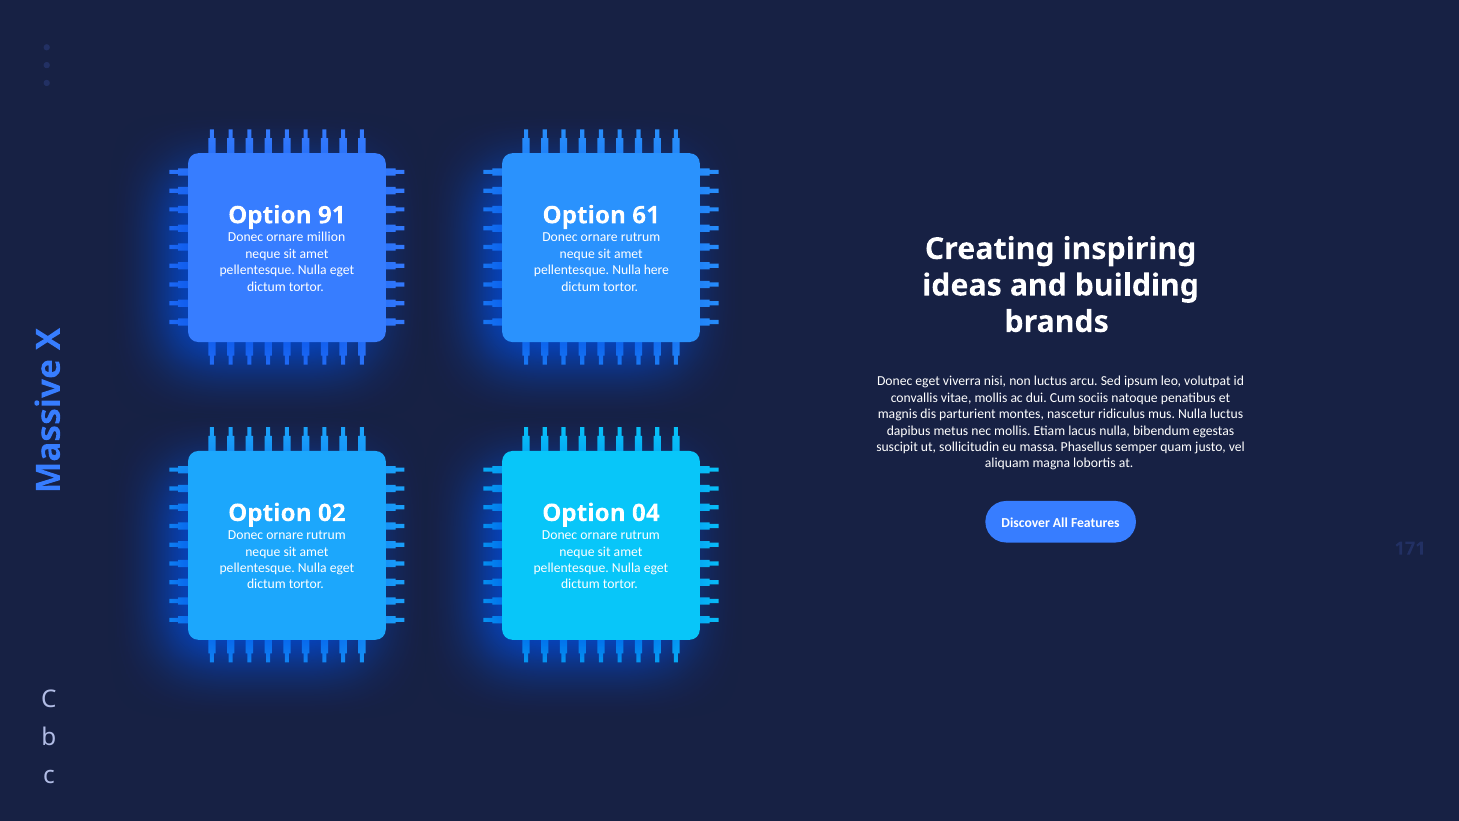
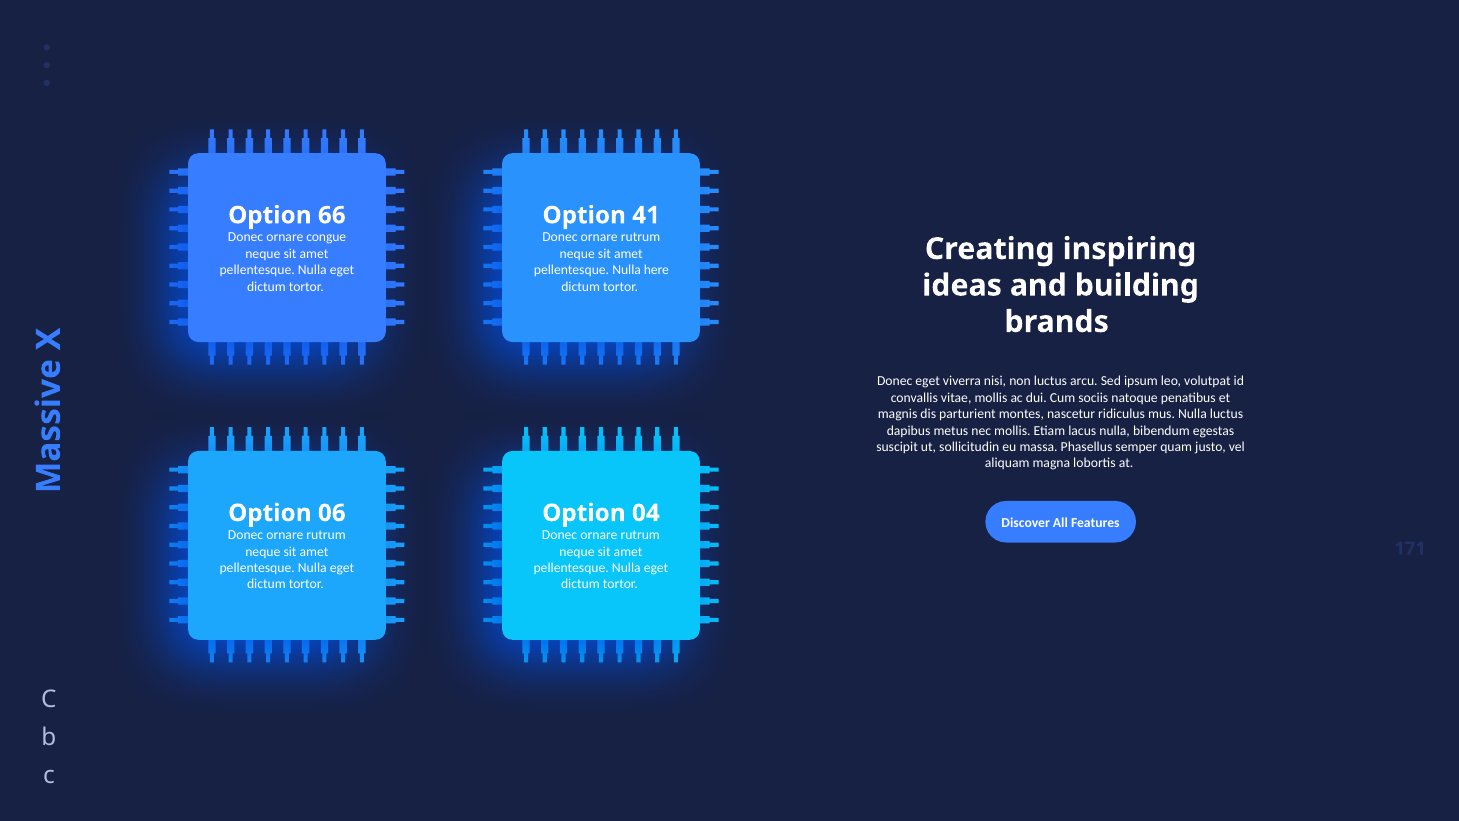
91: 91 -> 66 (332, 215)
61: 61 -> 41 (646, 215)
million: million -> congue (326, 237)
02: 02 -> 06 (332, 513)
